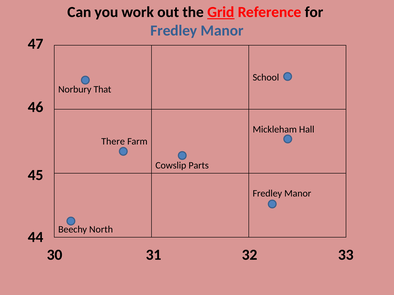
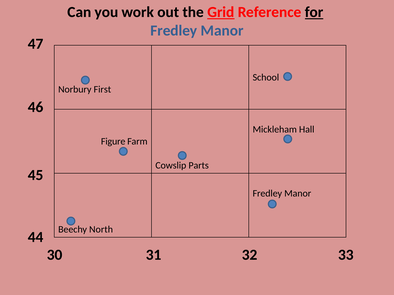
for underline: none -> present (314, 12)
That: That -> First (102, 90)
There: There -> Figure (113, 142)
